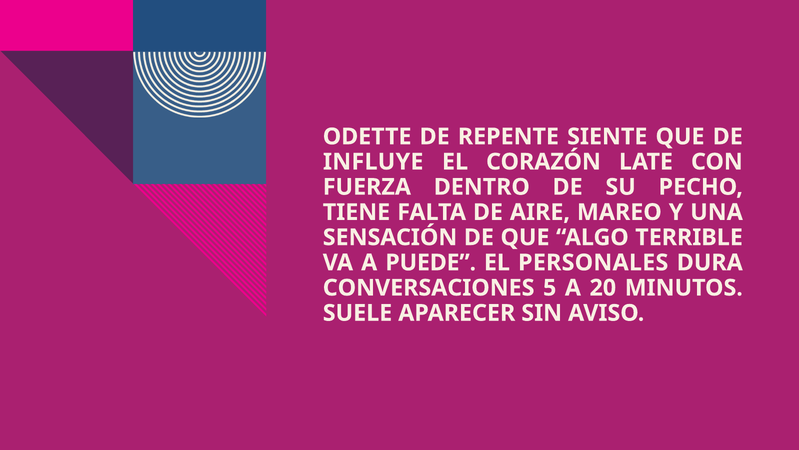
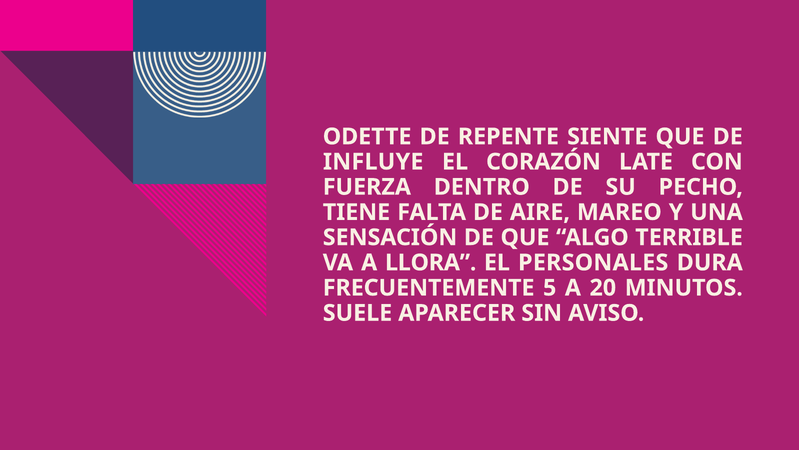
PUEDE: PUEDE -> LLORA (431, 262)
CONVERSACIONES: CONVERSACIONES -> FRECUENTEMENTE (429, 287)
